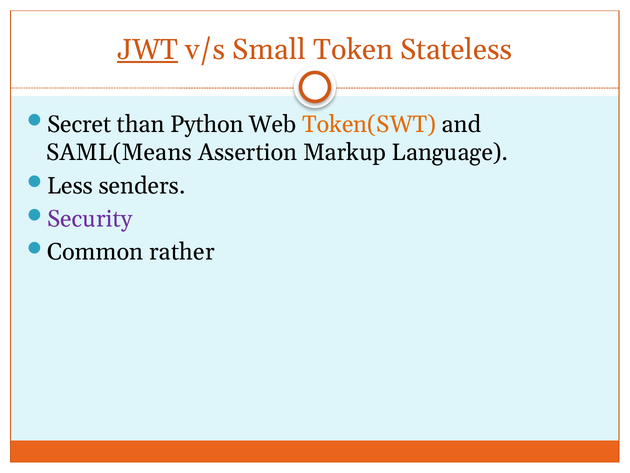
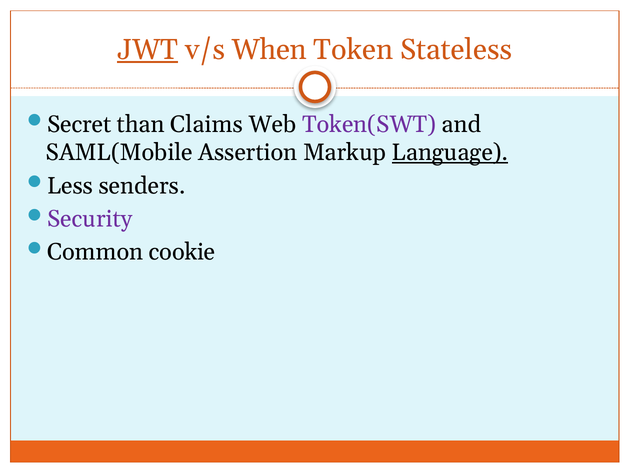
Small: Small -> When (269, 50)
Python: Python -> Claims (207, 124)
Token(SWT colour: orange -> purple (369, 124)
SAML(Means: SAML(Means -> SAML(Mobile (119, 153)
Language underline: none -> present (450, 153)
rather: rather -> cookie (182, 252)
